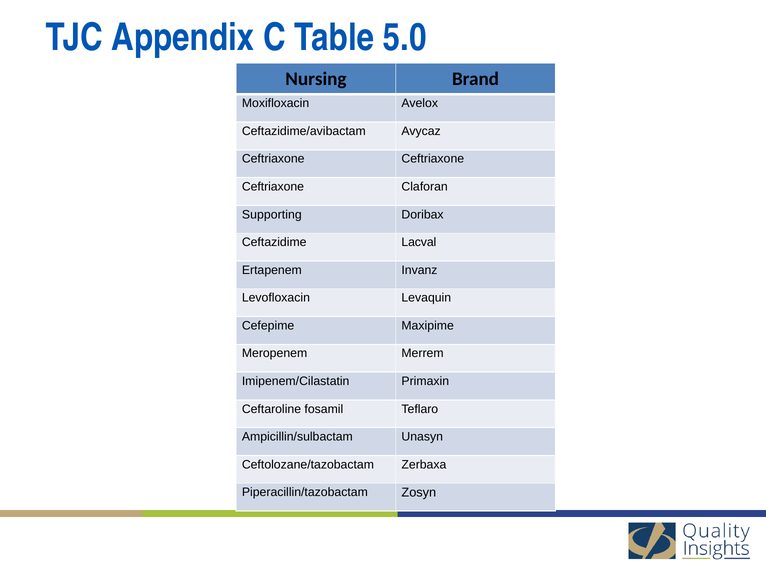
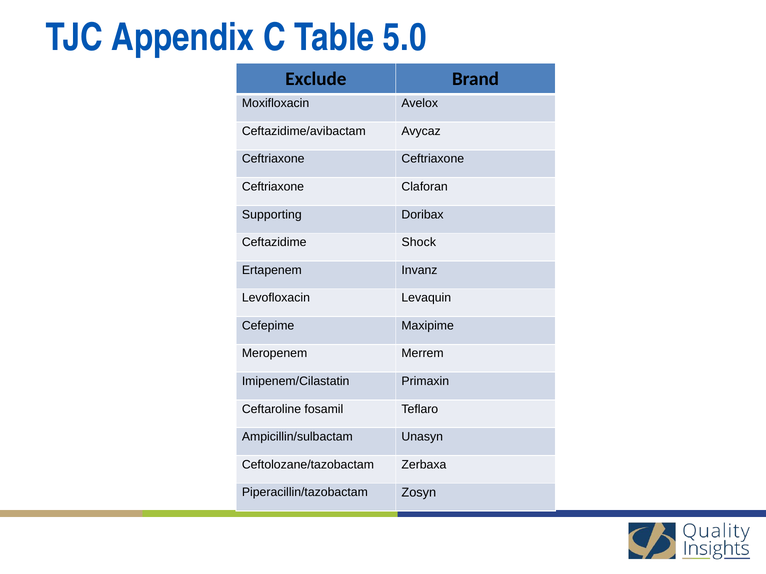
Nursing: Nursing -> Exclude (316, 79)
Lacval: Lacval -> Shock (419, 242)
